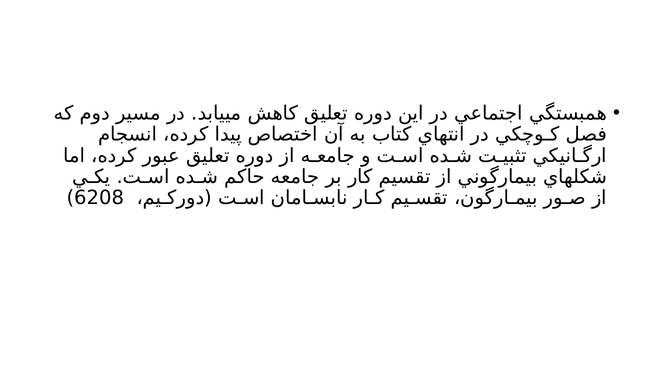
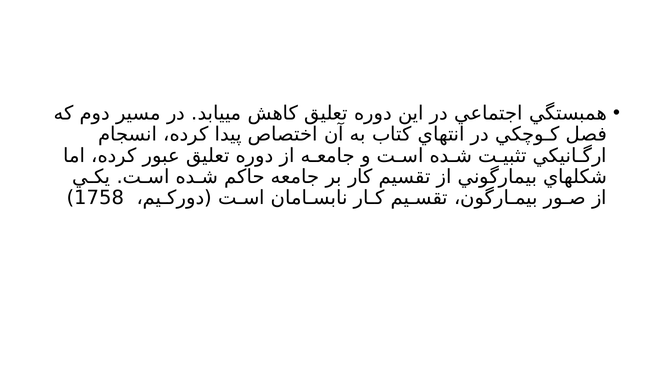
6208: 6208 -> 1758 (99, 198)
